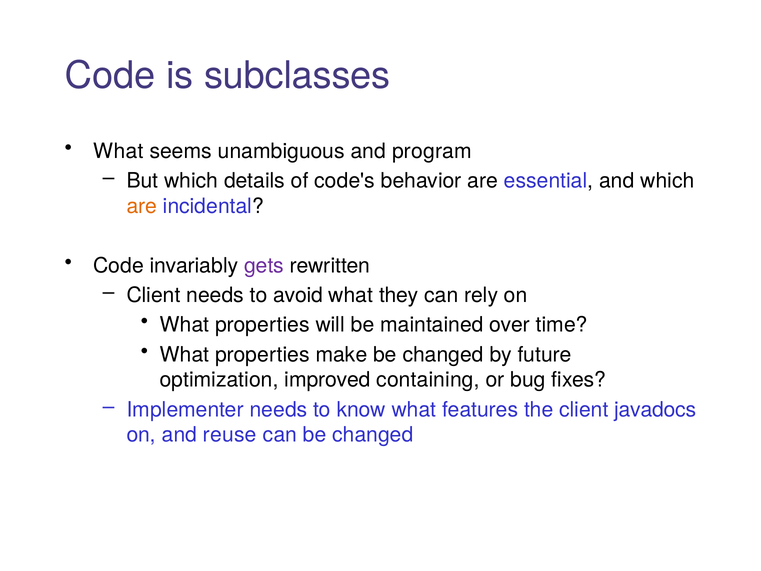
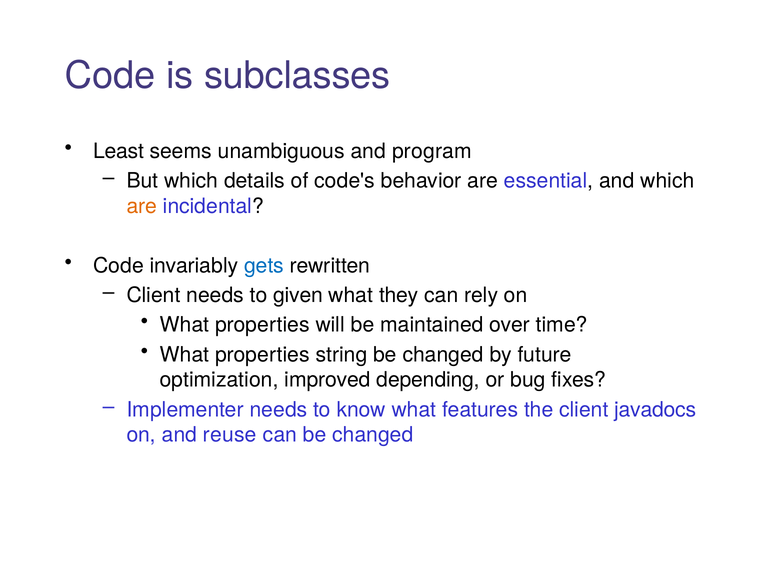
What: What -> Least (119, 151)
gets colour: purple -> blue (264, 265)
avoid: avoid -> given (298, 295)
make: make -> string (341, 354)
containing: containing -> depending (428, 380)
